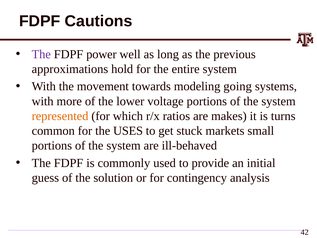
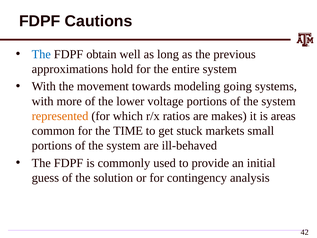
The colour: purple -> blue (41, 54)
power: power -> obtain (101, 54)
turns: turns -> areas (283, 116)
USES: USES -> TIME (128, 131)
